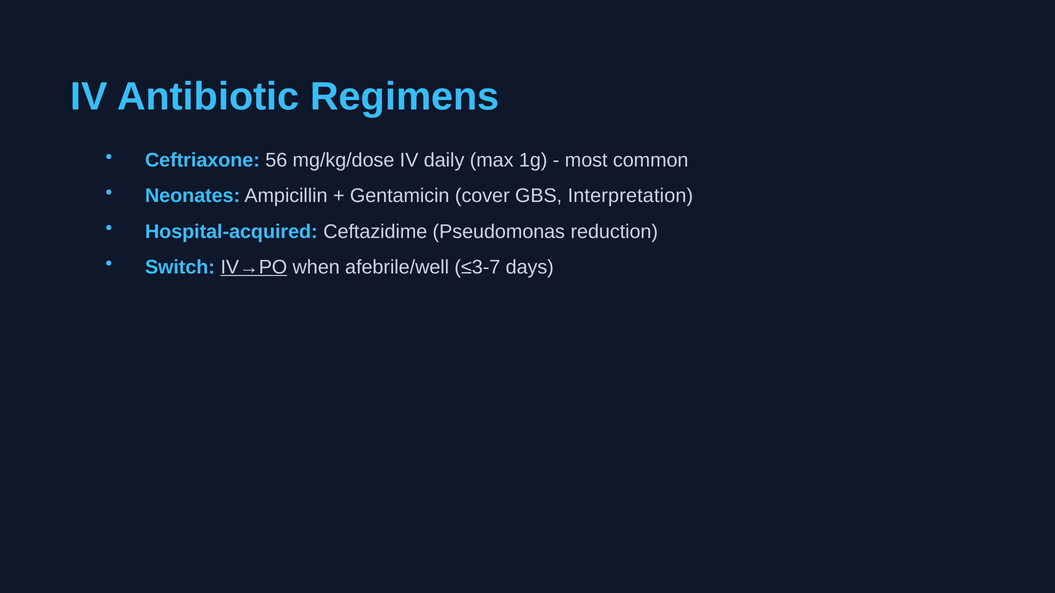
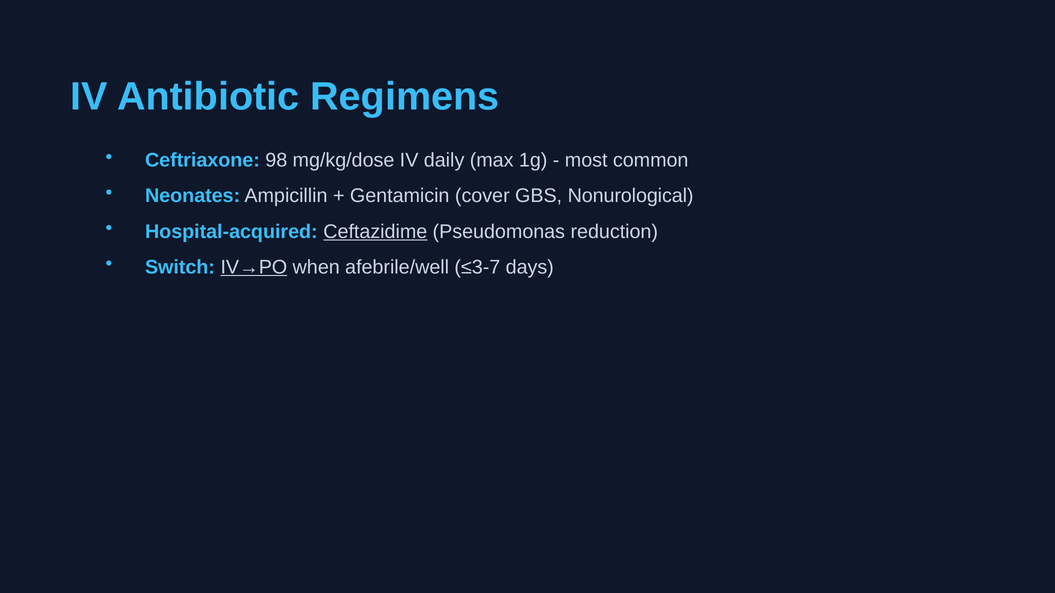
56: 56 -> 98 (276, 161)
Interpretation: Interpretation -> Nonurological (631, 196)
Ceftazidime underline: none -> present (375, 232)
